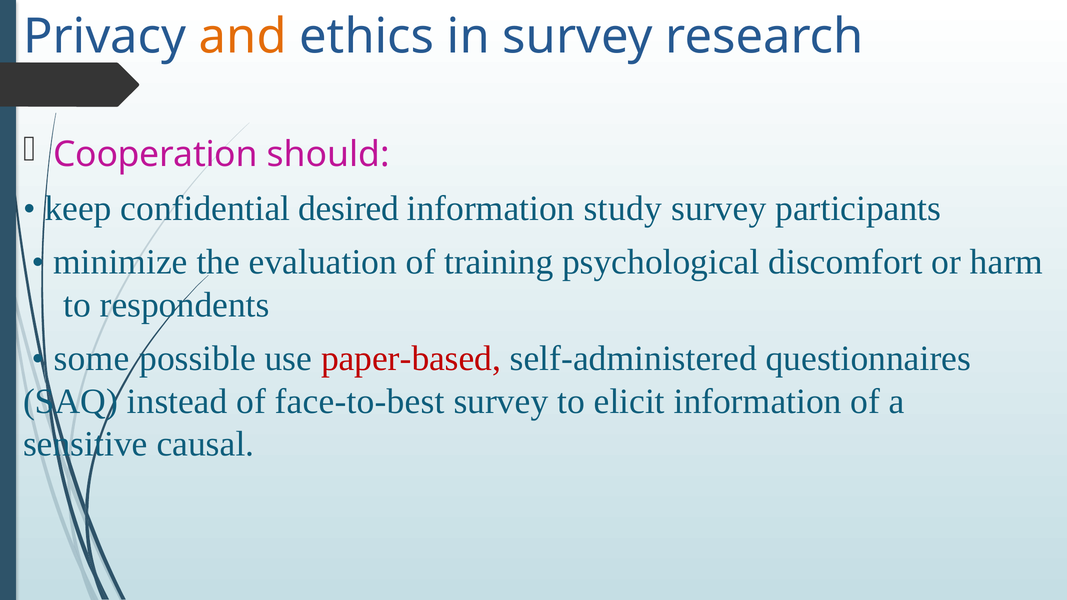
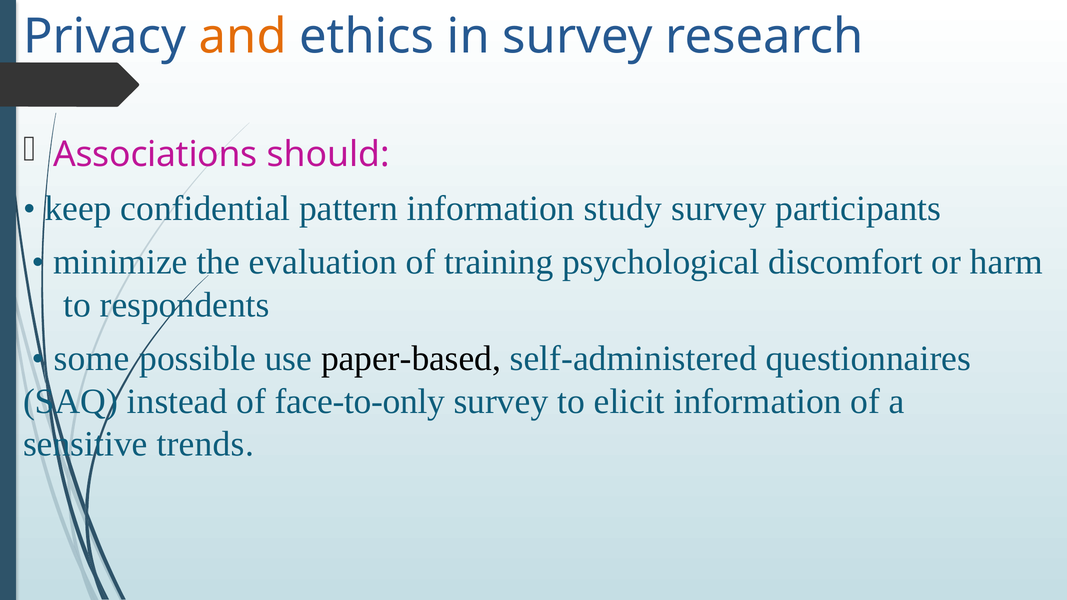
Cooperation: Cooperation -> Associations (155, 155)
desired: desired -> pattern (349, 208)
paper-based colour: red -> black (411, 359)
face-to-best: face-to-best -> face-to-only (360, 401)
causal: causal -> trends (205, 444)
